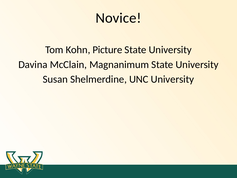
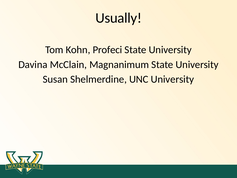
Novice: Novice -> Usually (119, 18)
Picture: Picture -> Profeci (107, 50)
